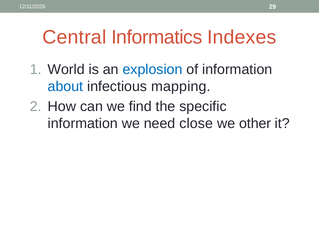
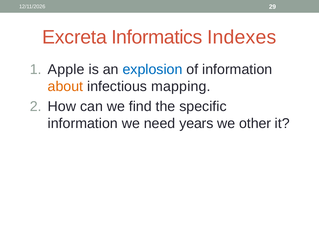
Central: Central -> Excreta (75, 37)
World: World -> Apple (66, 70)
about colour: blue -> orange (65, 87)
close: close -> years (196, 124)
